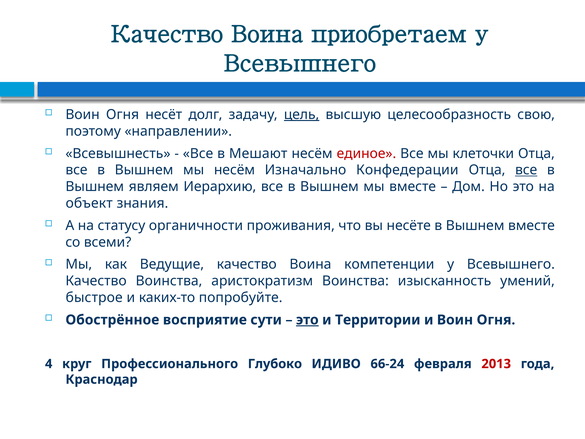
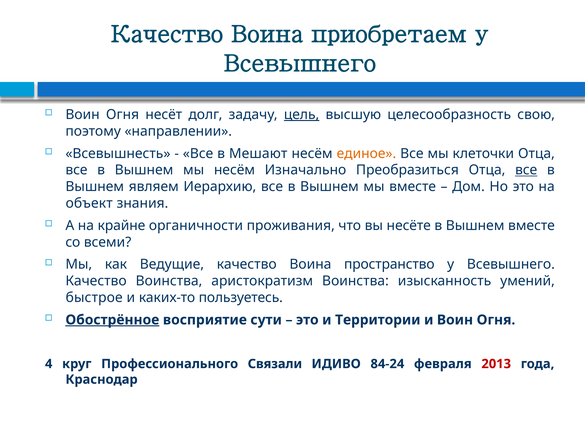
единое colour: red -> orange (366, 153)
Конфедерации: Конфедерации -> Преобразиться (407, 170)
статусу: статусу -> крайне (121, 225)
компетенции: компетенции -> пространство (389, 264)
попробуйте: попробуйте -> пользуетесь (241, 297)
Обострённое underline: none -> present (112, 320)
это underline: present -> none (307, 320)
Глубоко: Глубоко -> Связали (275, 364)
66-24: 66-24 -> 84-24 (387, 364)
